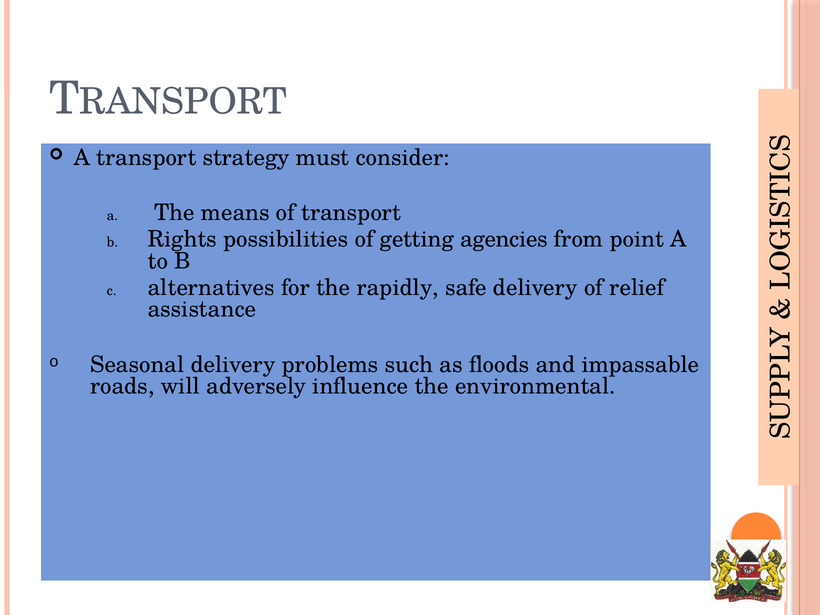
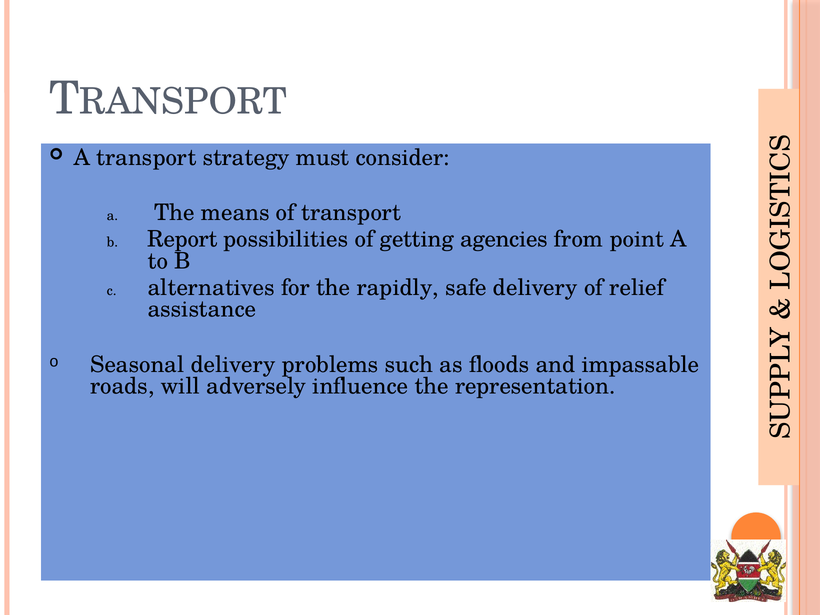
Rights: Rights -> Report (182, 239)
environmental: environmental -> representation (535, 386)
